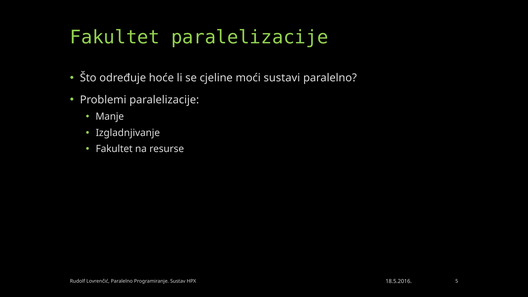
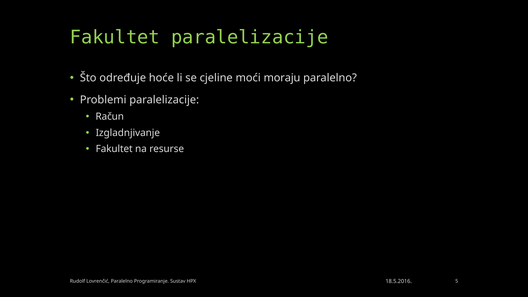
sustavi: sustavi -> moraju (282, 78)
Manje: Manje -> Račun (110, 117)
